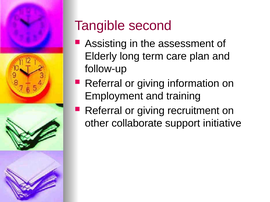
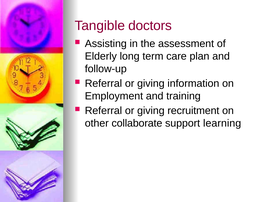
second: second -> doctors (150, 26)
initiative: initiative -> learning (222, 124)
